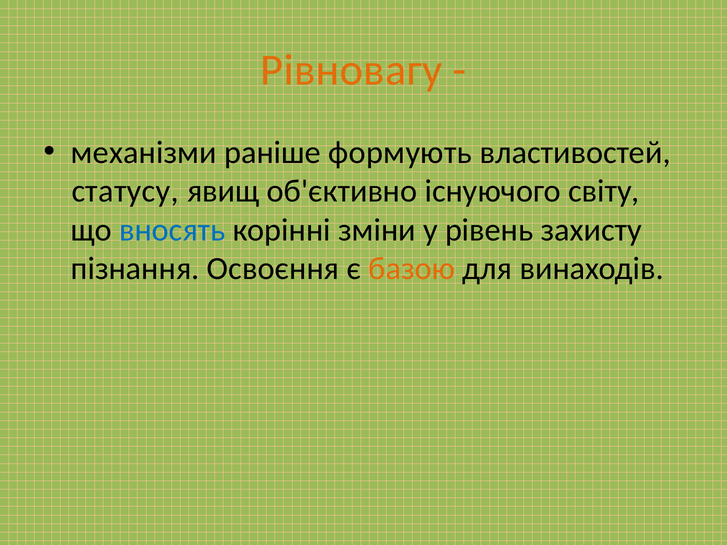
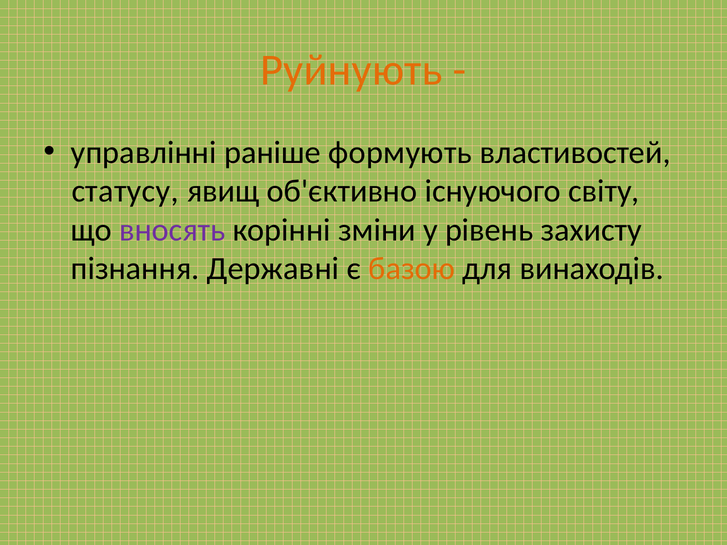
Рівновагу: Рівновагу -> Руйнують (351, 70)
механізми: механізми -> управлінні (144, 153)
вносять colour: blue -> purple (172, 230)
Освоєння: Освоєння -> Державні (273, 269)
